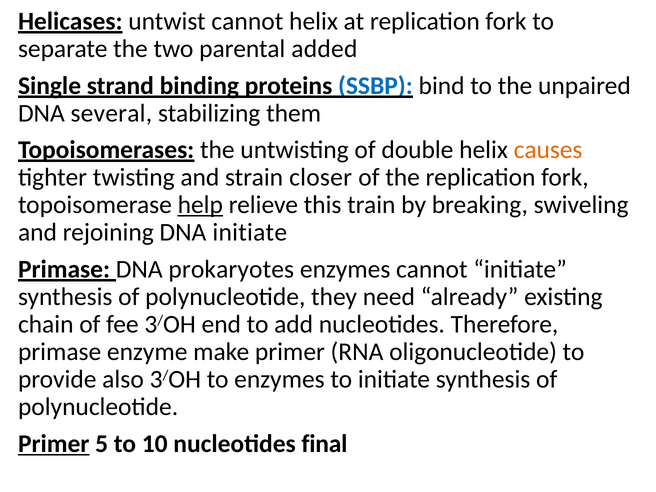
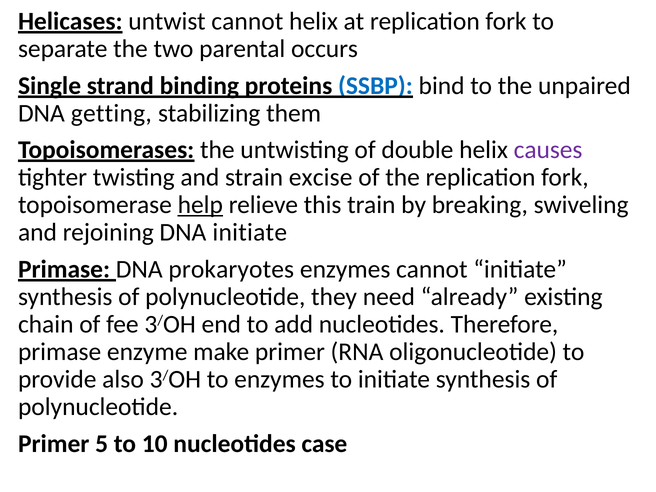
added: added -> occurs (325, 49)
several: several -> getting (111, 113)
causes colour: orange -> purple (548, 150)
closer: closer -> excise (321, 177)
Primer underline: present -> none (54, 444)
final: final -> case (324, 444)
